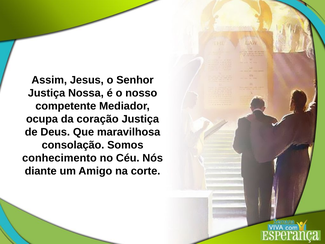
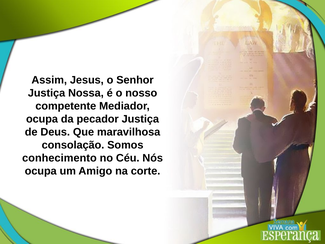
coração: coração -> pecador (98, 119)
diante: diante -> ocupa (41, 171)
